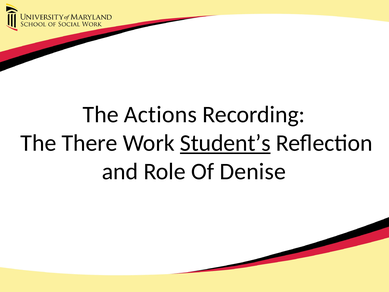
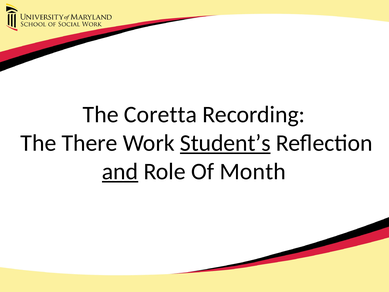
Actions: Actions -> Coretta (161, 114)
and underline: none -> present (120, 171)
Denise: Denise -> Month (253, 171)
